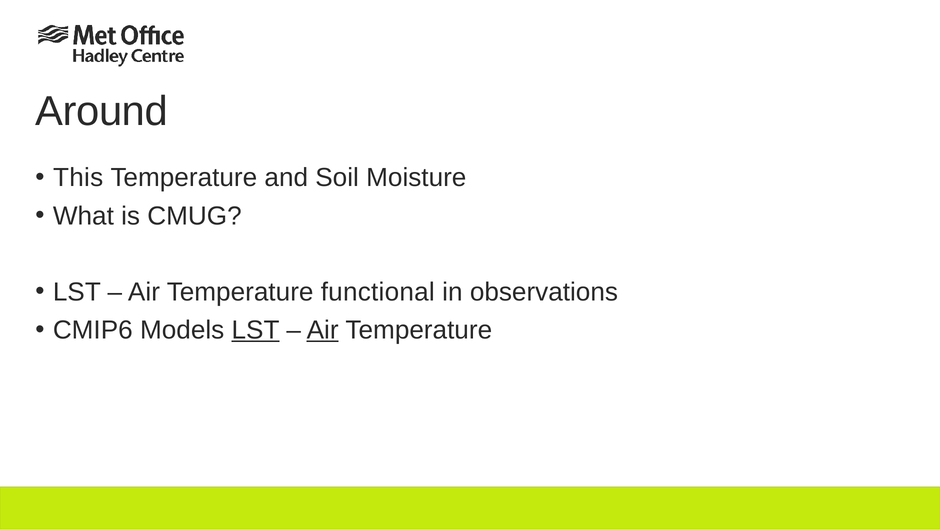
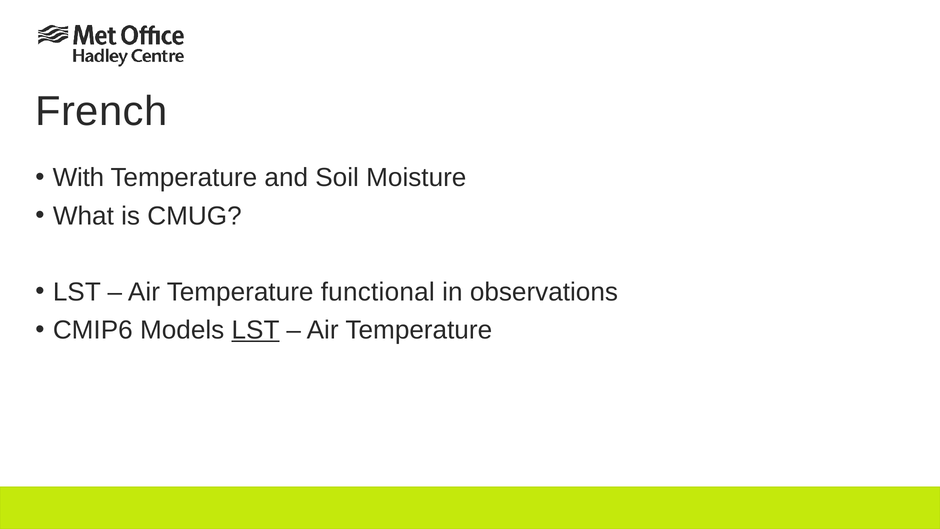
Around: Around -> French (101, 111)
This: This -> With (78, 178)
Air underline: present -> none (323, 330)
